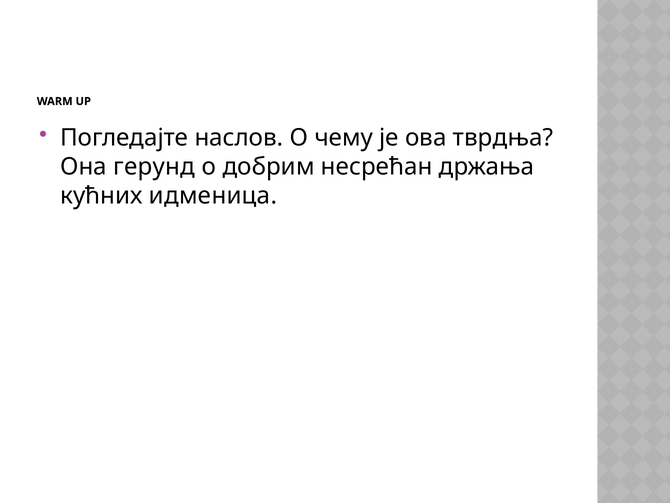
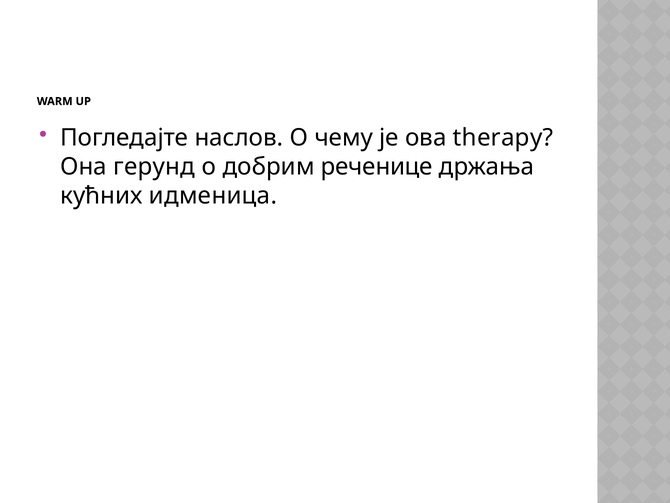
тврдња: тврдња -> therapy (503, 137)
несрећан: несрећан -> реченице (377, 167)
